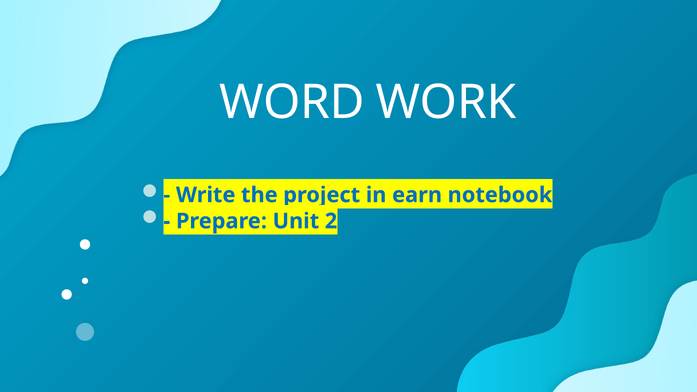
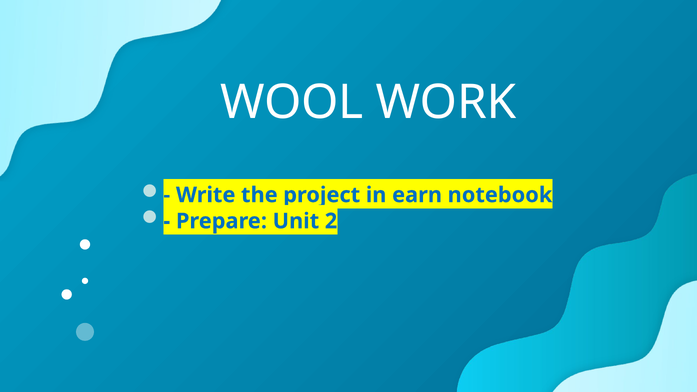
WORD: WORD -> WOOL (292, 102)
